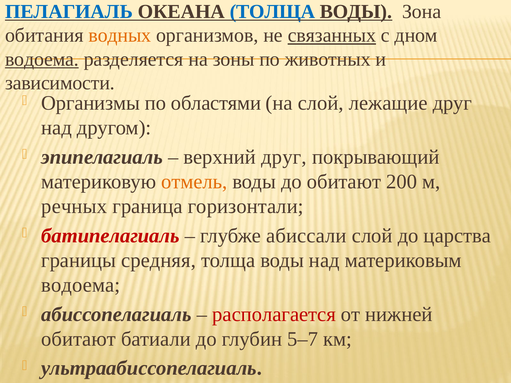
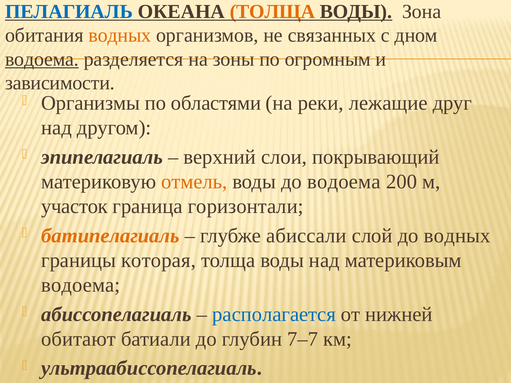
ТОЛЩА colour: blue -> orange (272, 12)
связанных underline: present -> none (332, 35)
животных: животных -> огромным (328, 59)
на слой: слой -> реки (321, 103)
верхний друг: друг -> слои (284, 157)
до обитают: обитают -> водоема (344, 182)
речных: речных -> участок (74, 207)
батипелагиаль colour: red -> orange (110, 236)
до царства: царства -> водных (457, 236)
средняя: средняя -> которая (158, 260)
располагается colour: red -> blue (274, 314)
5–7: 5–7 -> 7–7 (303, 339)
